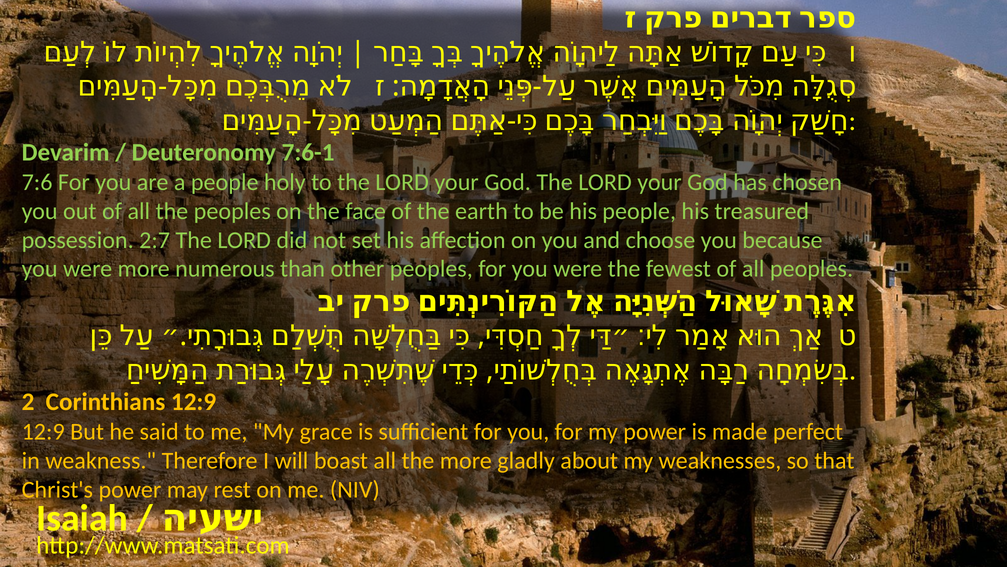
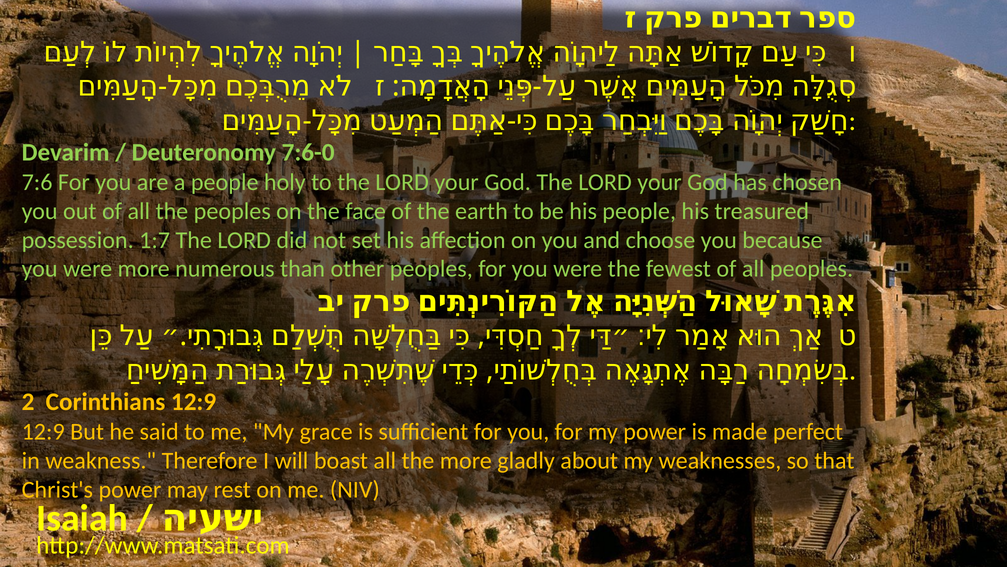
7:6-1: 7:6-1 -> 7:6-0 (308, 152)
2:7: 2:7 -> 1:7 (155, 240)
